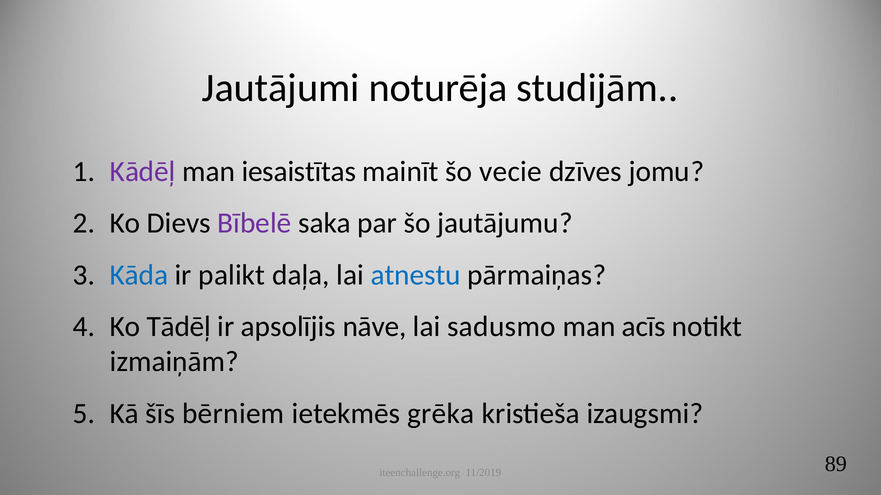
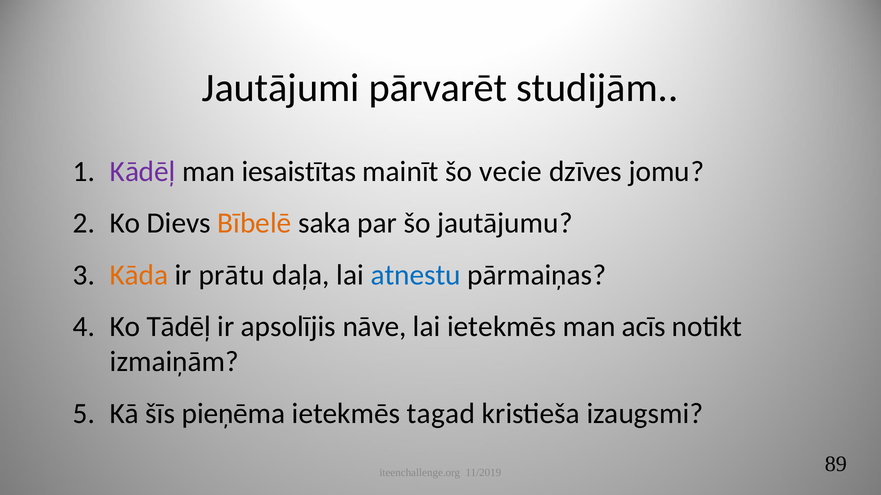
noturēja: noturēja -> pārvarēt (438, 88)
Bībelē colour: purple -> orange (254, 223)
Kāda colour: blue -> orange (139, 275)
palikt: palikt -> prātu (232, 275)
lai sadusmo: sadusmo -> ietekmēs (502, 327)
bērniem: bērniem -> pieņēma (234, 414)
grēka: grēka -> tagad (441, 414)
